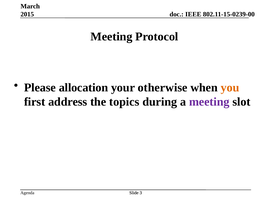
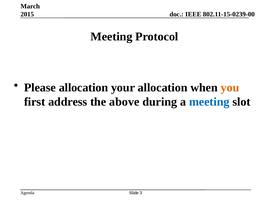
your otherwise: otherwise -> allocation (163, 88)
topics: topics -> above (124, 102)
meeting colour: purple -> blue (209, 102)
